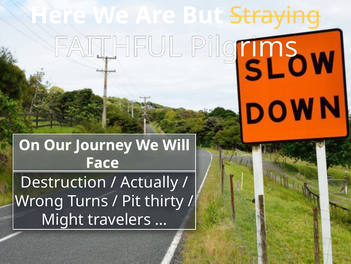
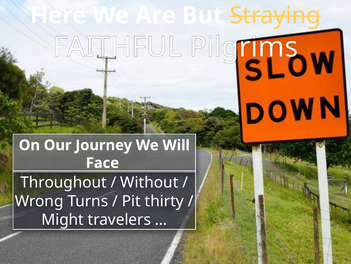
Destruction: Destruction -> Throughout (64, 182)
Actually: Actually -> Without (149, 182)
